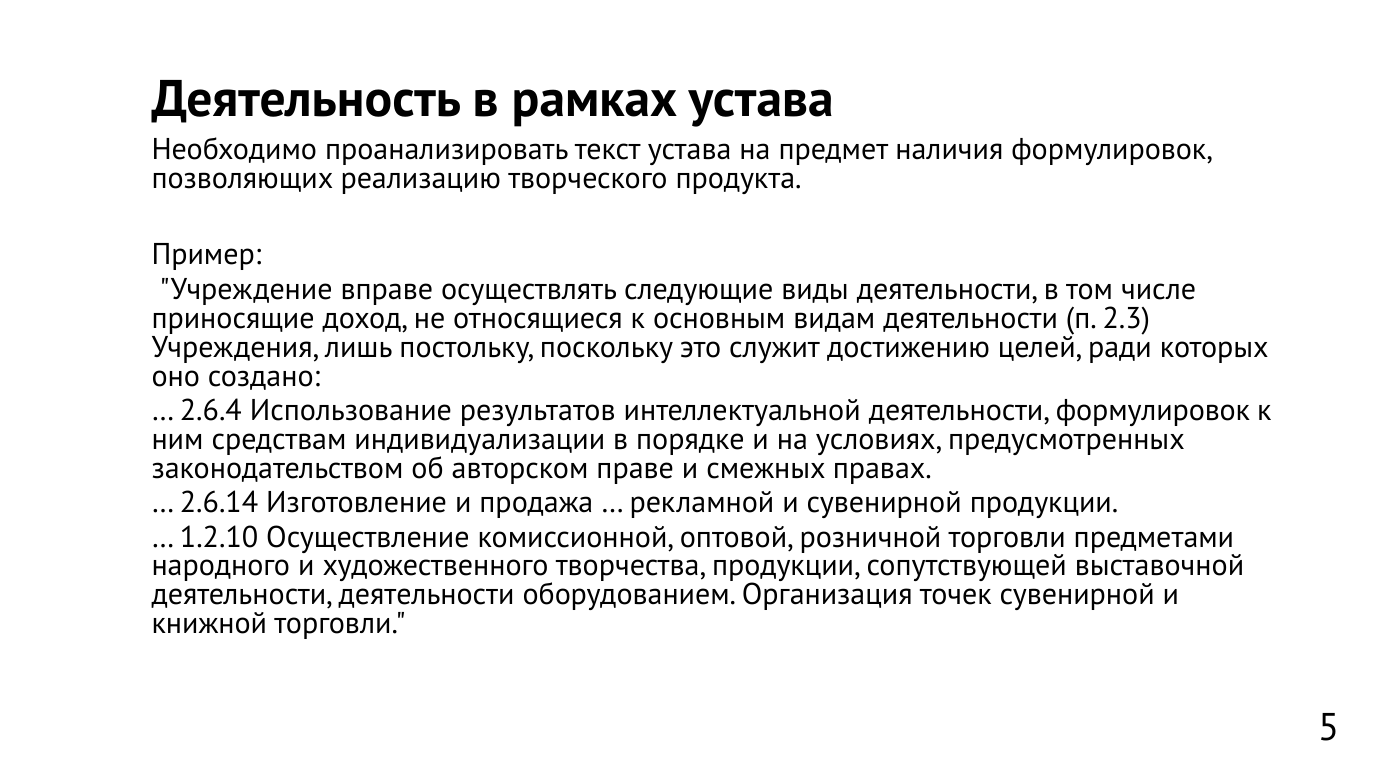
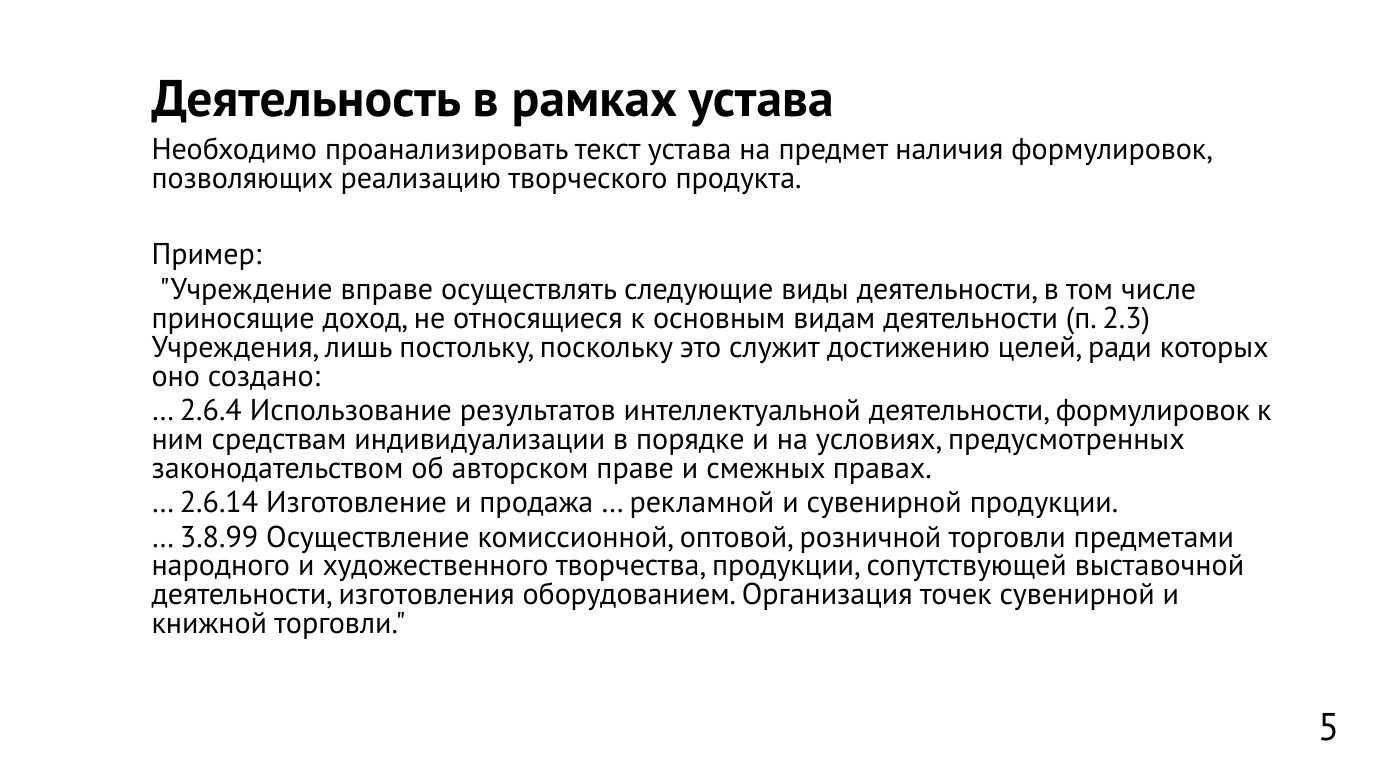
1.2.10: 1.2.10 -> 3.8.99 (219, 537)
деятельности деятельности: деятельности -> изготовления (427, 595)
